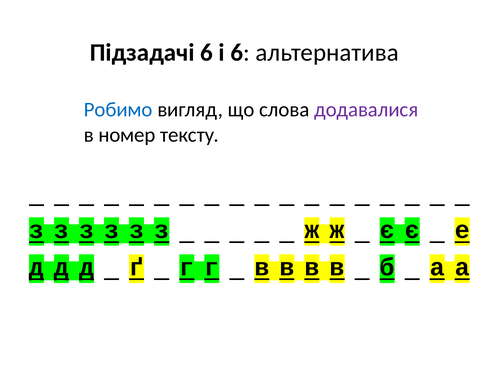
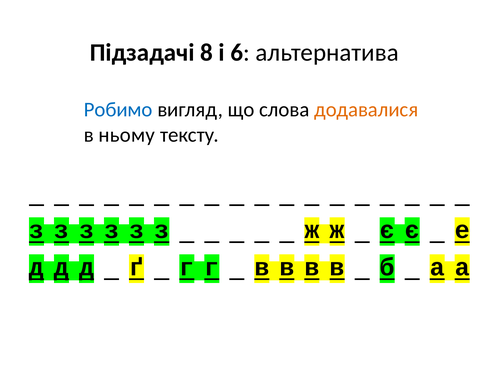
Підзадачі 6: 6 -> 8 (207, 52)
додавалися colour: purple -> orange (366, 110)
номер: номер -> ньому (127, 135)
